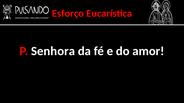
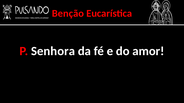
Esforço: Esforço -> Benção (68, 13)
